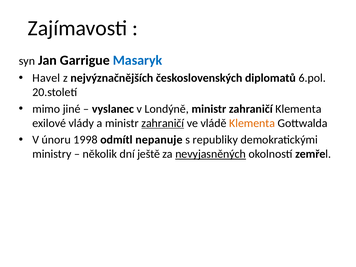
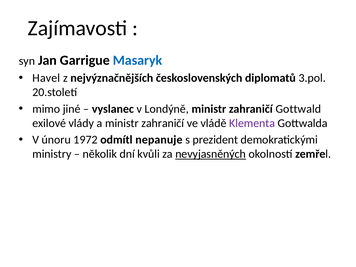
6.pol: 6.pol -> 3.pol (312, 78)
zahraničí Klementa: Klementa -> Gottwald (298, 109)
zahraničí underline: present -> none (163, 123)
Klementa colour: orange -> purple (252, 123)
1998: 1998 -> 1972 (86, 140)
republiky: republiky -> prezident (215, 140)
ještě: ještě -> kvůli (149, 154)
